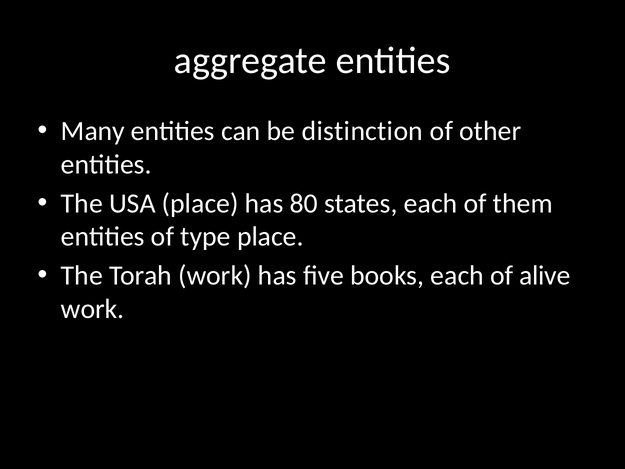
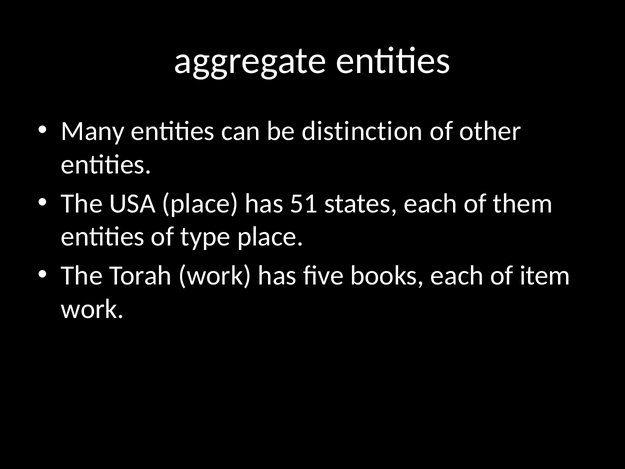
80: 80 -> 51 (304, 203)
alive: alive -> item (545, 276)
